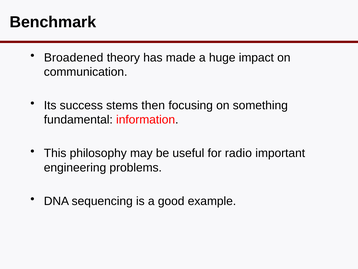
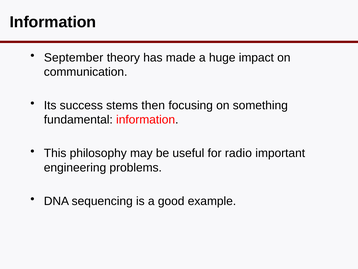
Benchmark: Benchmark -> Information (53, 22)
Broadened: Broadened -> September (74, 58)
